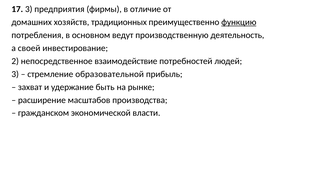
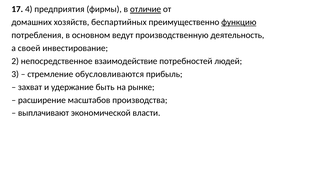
17 3: 3 -> 4 (29, 9)
отличие underline: none -> present (146, 9)
традиционных: традиционных -> беспартийных (119, 22)
образовательной: образовательной -> обусловливаются (110, 74)
гражданском: гражданском -> выплачивают (44, 113)
